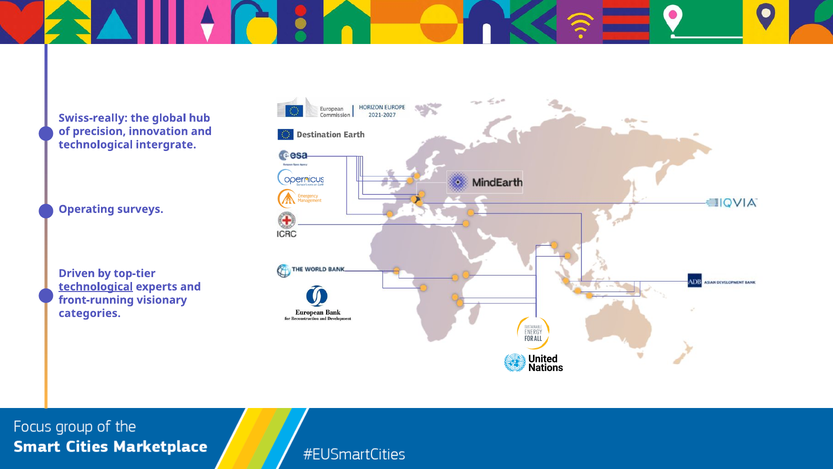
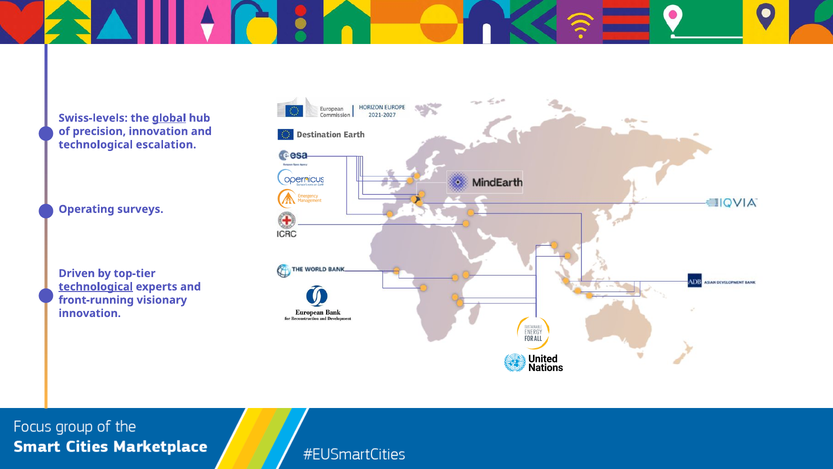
Swiss-really: Swiss-really -> Swiss-levels (93, 118)
global underline: none -> present (169, 118)
intergrate: intergrate -> escalation (166, 145)
categories: categories -> innovation (90, 313)
